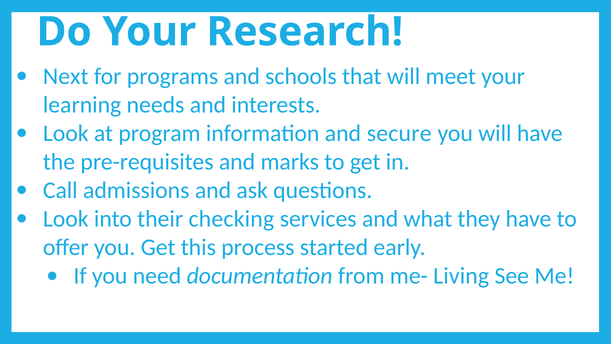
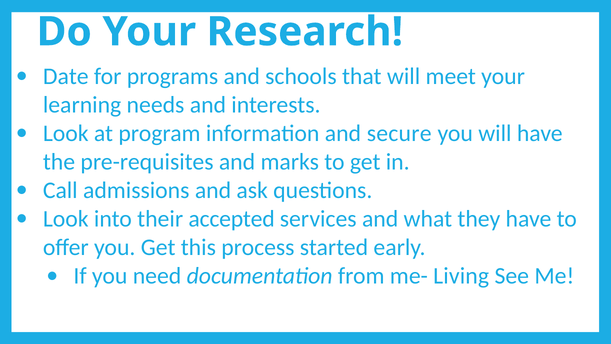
Next: Next -> Date (66, 76)
checking: checking -> accepted (232, 219)
